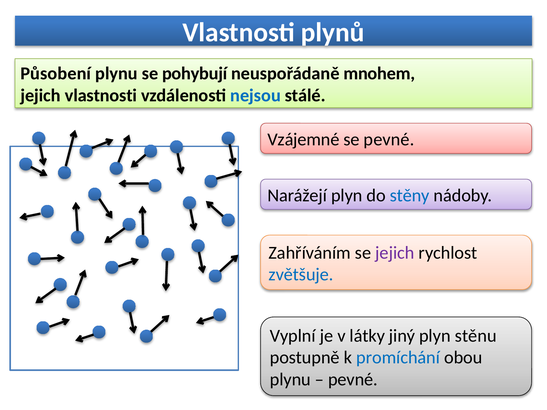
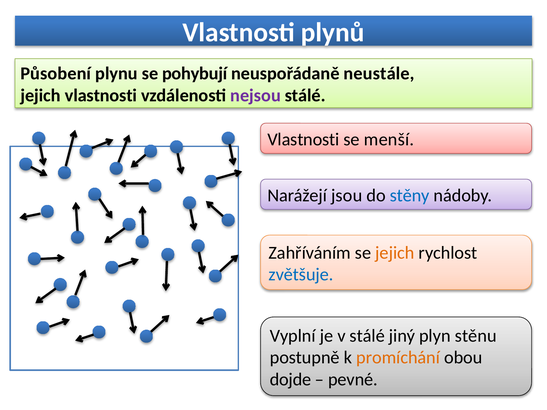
mnohem: mnohem -> neustále (379, 74)
nejsou colour: blue -> purple (256, 95)
Vzájemné: Vzájemné -> Vlastnosti (303, 140)
se pevné: pevné -> menší (389, 140)
Narážejí plyn: plyn -> jsou (347, 196)
jejich colour: purple -> orange (395, 253)
v látky: látky -> stálé (367, 336)
promíchání colour: blue -> orange (398, 358)
plynu: plynu -> dojde (290, 380)
